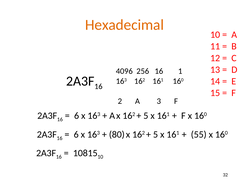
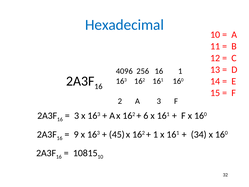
Hexadecimal colour: orange -> blue (124, 25)
6: 6 -> 3 (77, 116)
5: 5 -> 6 (146, 116)
6: 6 -> 9 (76, 134)
80: 80 -> 45 (117, 134)
5: 5 -> 1 (156, 134)
55: 55 -> 34 (199, 134)
